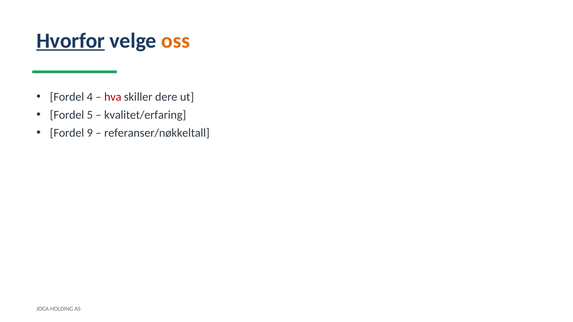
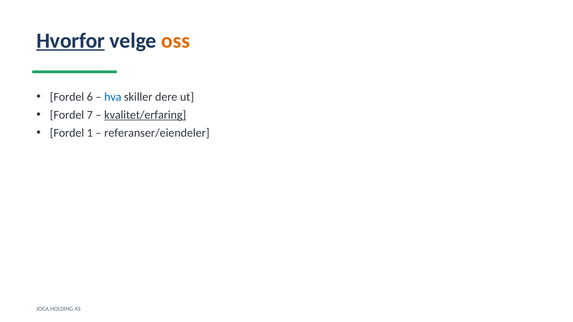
4: 4 -> 6 (90, 97)
hva colour: red -> blue (113, 97)
5: 5 -> 7 (90, 115)
kvalitet/erfaring underline: none -> present (145, 115)
9: 9 -> 1 (90, 133)
referanser/nøkkeltall: referanser/nøkkeltall -> referanser/eiendeler (157, 133)
